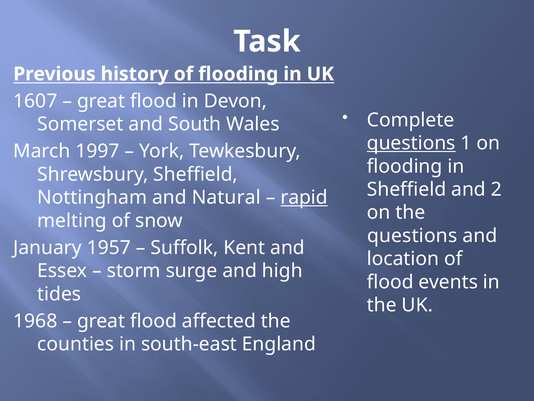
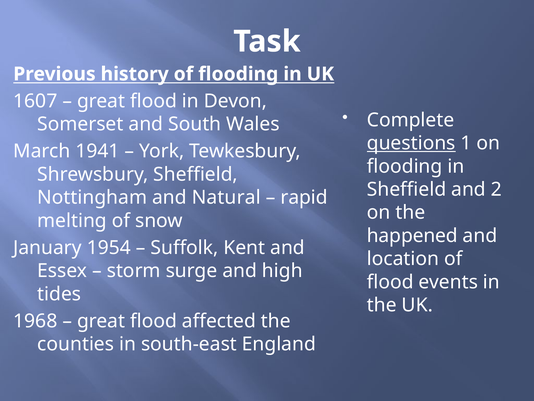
1997: 1997 -> 1941 (97, 151)
rapid underline: present -> none (304, 197)
questions: questions -> happened (412, 235)
1957: 1957 -> 1954 (109, 247)
